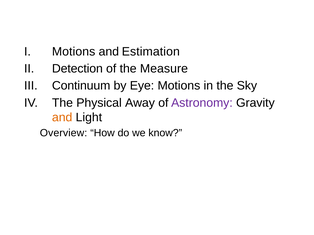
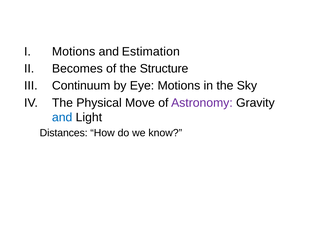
Detection: Detection -> Becomes (77, 69)
Measure: Measure -> Structure (164, 69)
Away: Away -> Move (140, 103)
and colour: orange -> blue (62, 118)
Overview: Overview -> Distances (64, 133)
